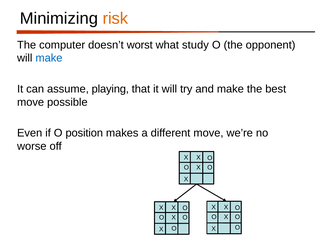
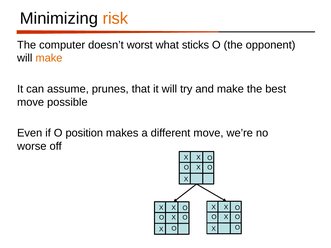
study: study -> sticks (196, 45)
make colour: blue -> orange (49, 58)
playing: playing -> prunes (110, 89)
